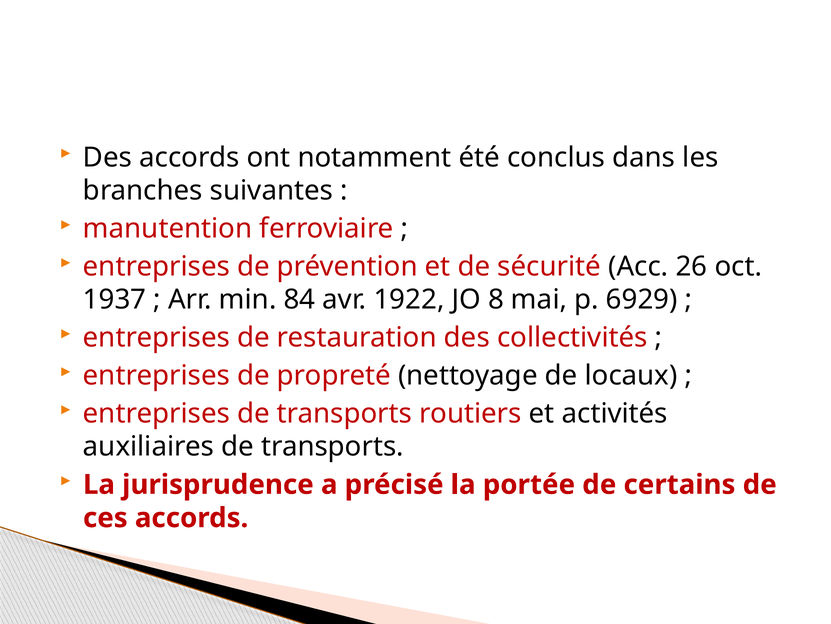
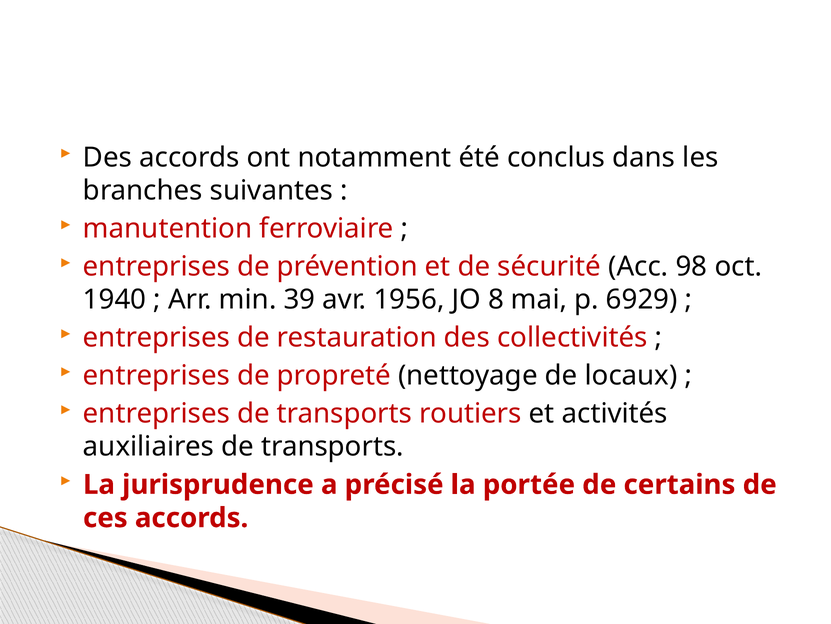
26: 26 -> 98 (691, 266)
1937: 1937 -> 1940 (115, 299)
84: 84 -> 39 (299, 299)
1922: 1922 -> 1956 (409, 299)
